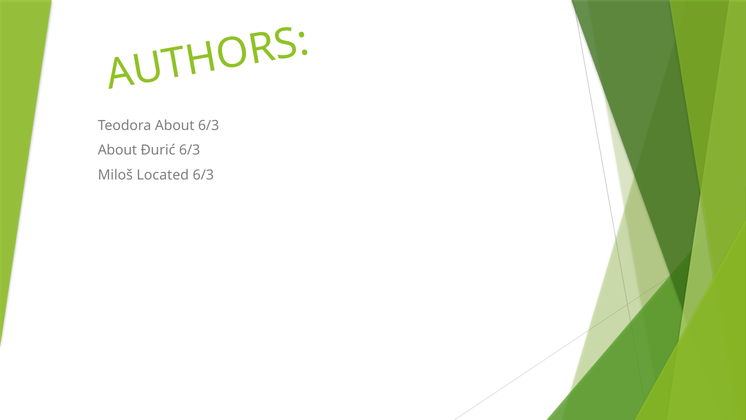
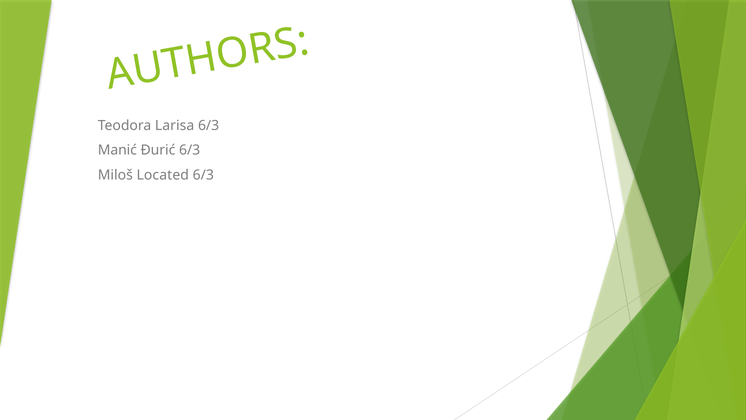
Teodora About: About -> Larisa (175, 126)
About: About -> Manić (117, 150)
